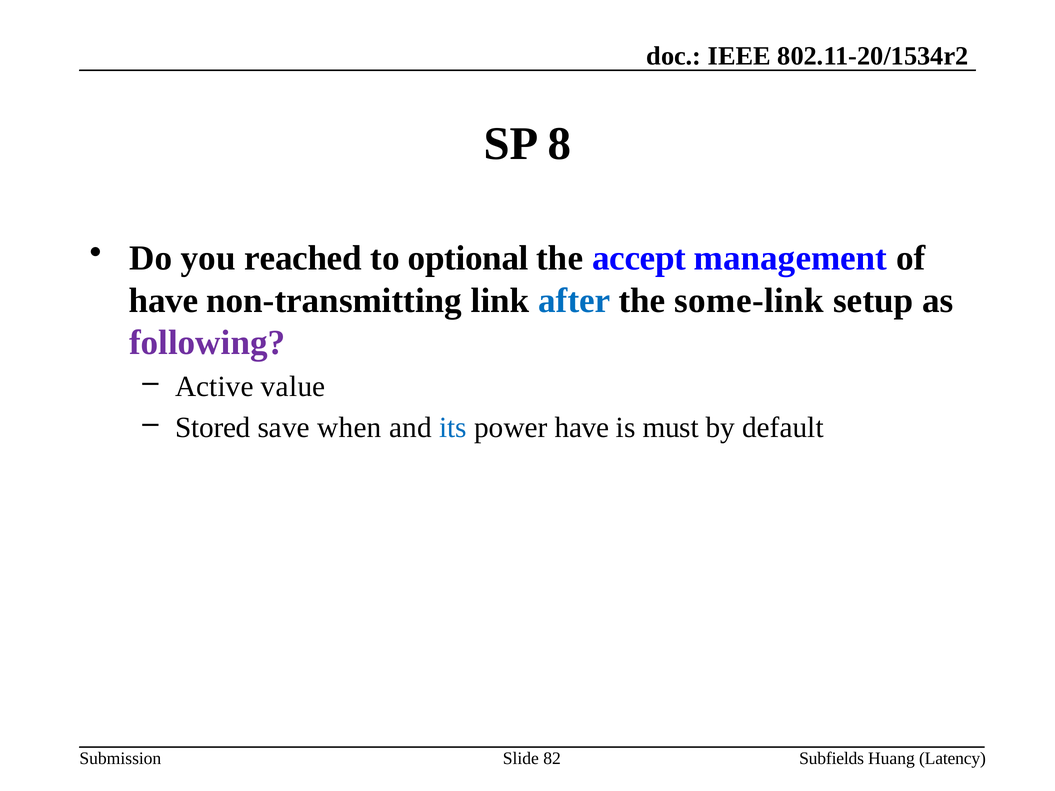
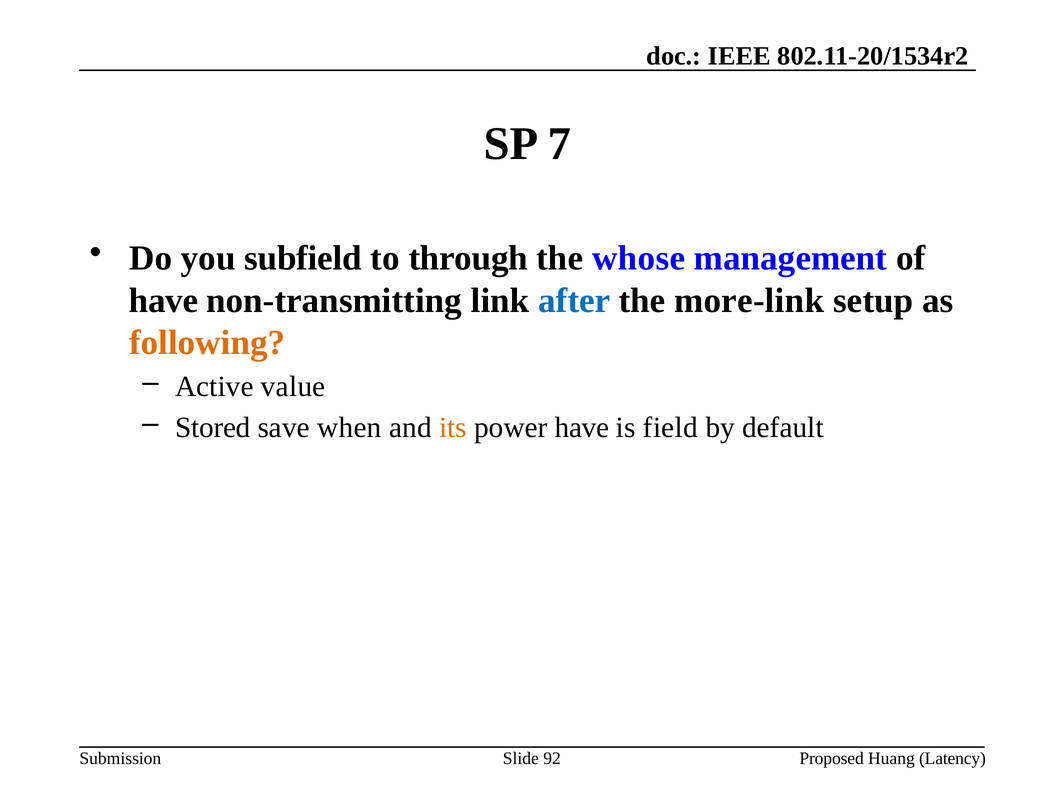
8: 8 -> 7 (559, 144)
reached: reached -> subfield (303, 258)
optional: optional -> through (468, 258)
accept: accept -> whose (639, 258)
some-link: some-link -> more-link (749, 301)
following colour: purple -> orange (207, 343)
its colour: blue -> orange (453, 428)
must: must -> field (670, 428)
82: 82 -> 92 (552, 759)
Subfields: Subfields -> Proposed (832, 759)
